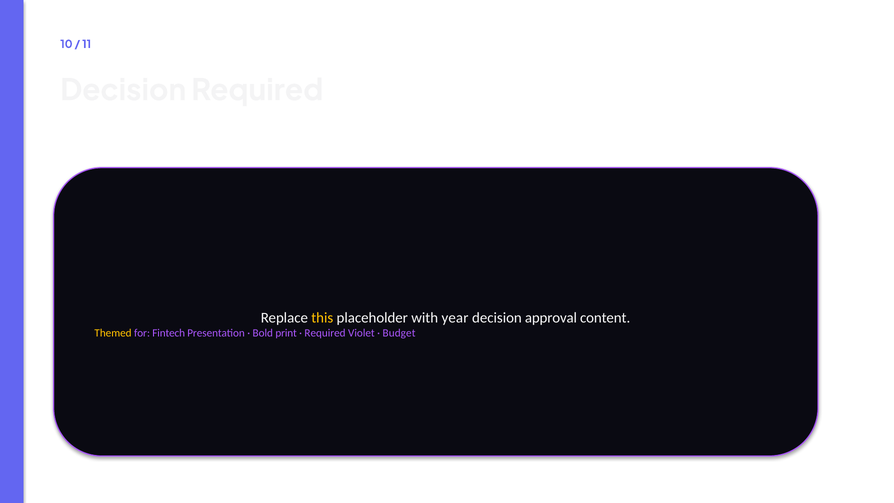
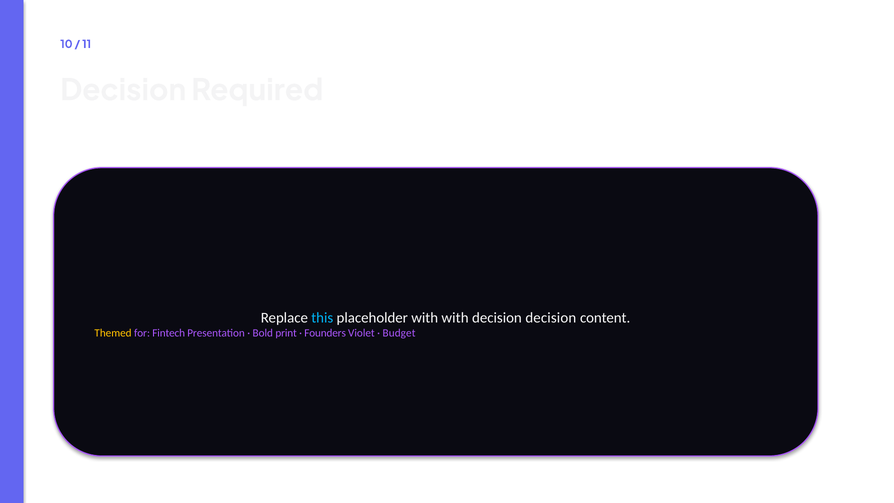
this colour: yellow -> light blue (322, 318)
with year: year -> with (455, 318)
decision approval: approval -> decision (551, 318)
Required: Required -> Founders (325, 333)
